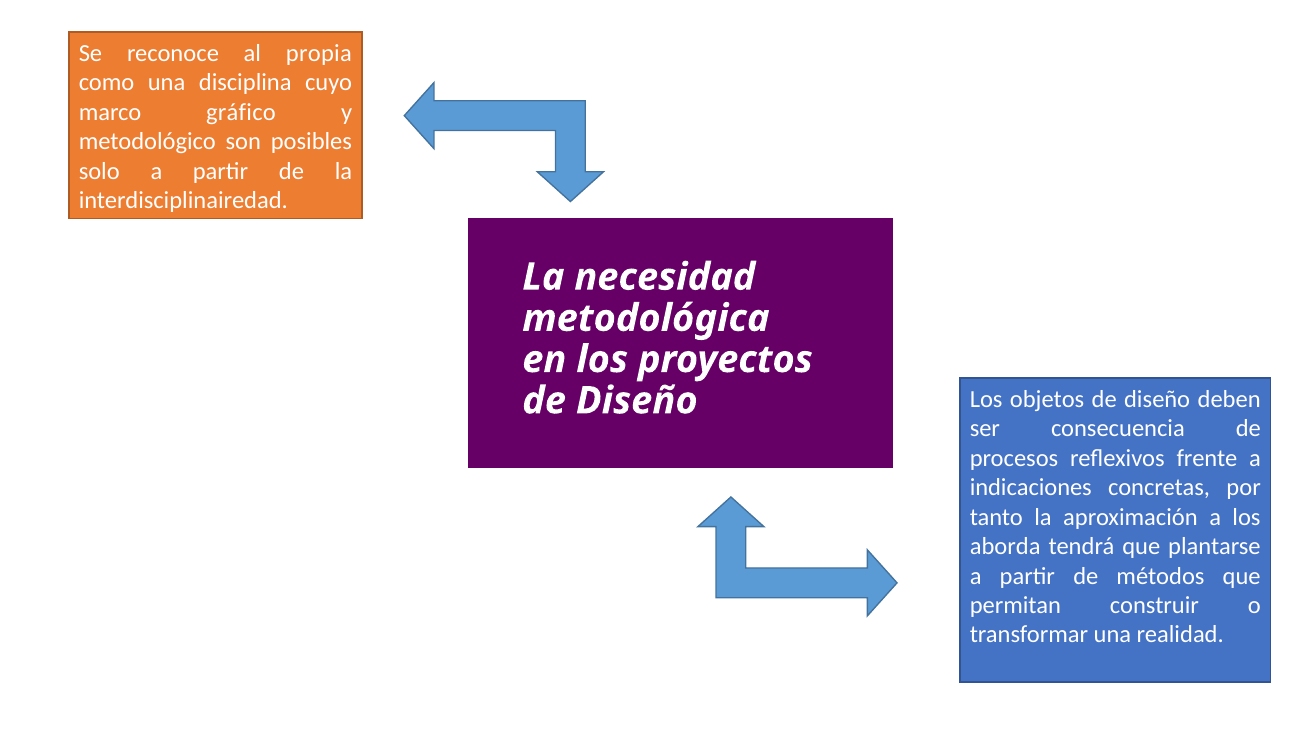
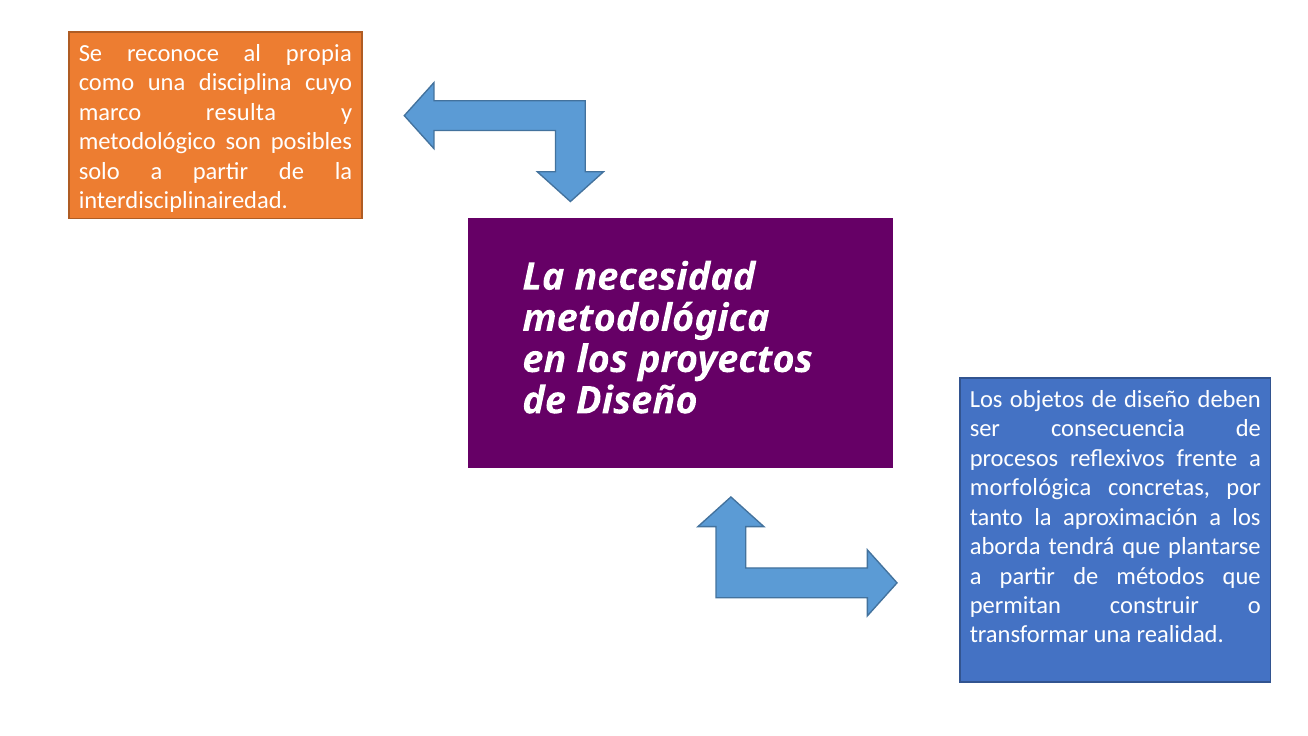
gráfico: gráfico -> resulta (241, 112)
indicaciones: indicaciones -> morfológica (1031, 488)
